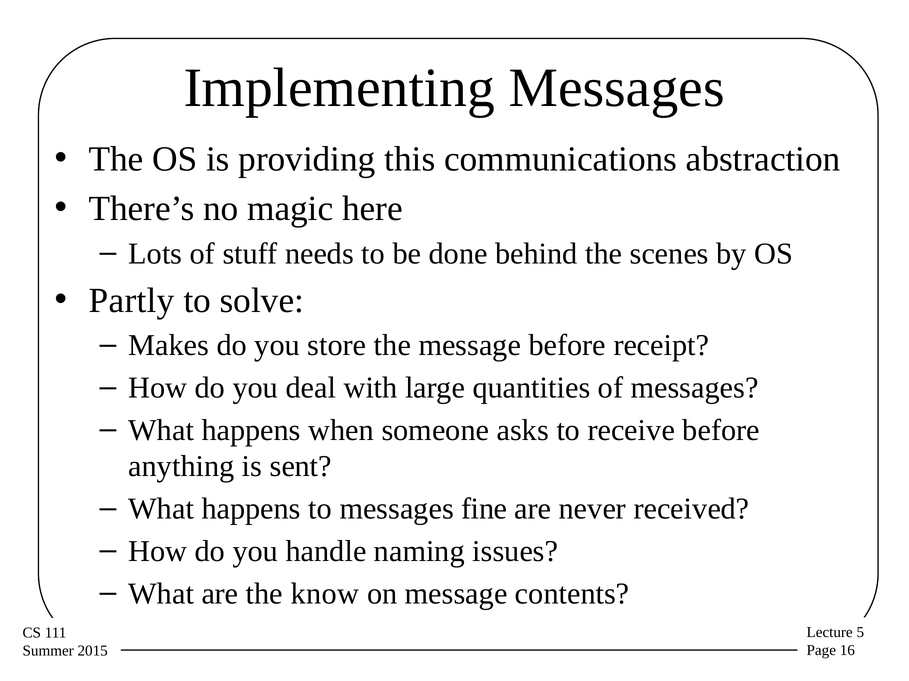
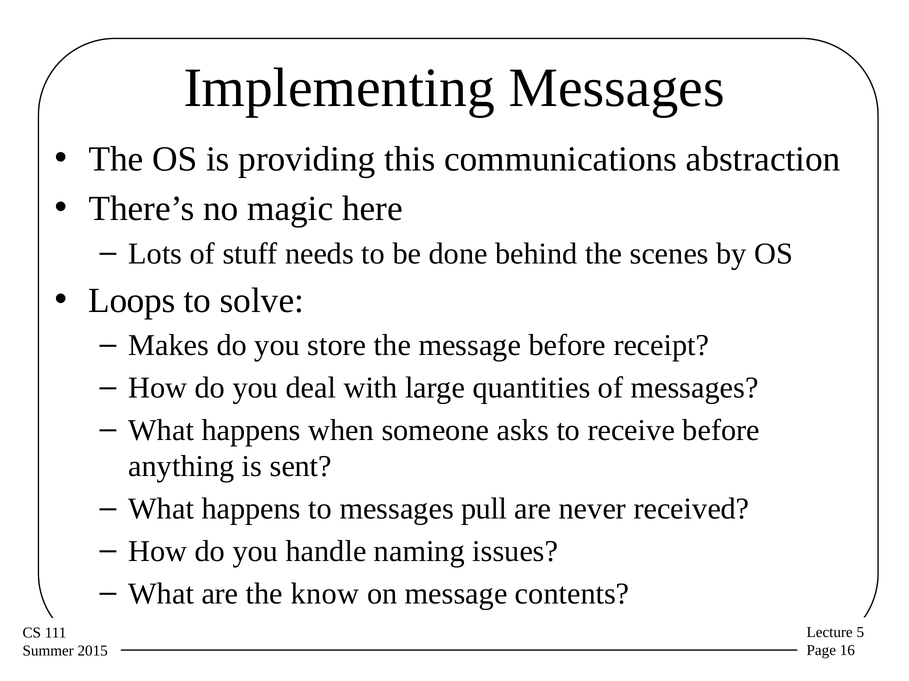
Partly: Partly -> Loops (132, 301)
fine: fine -> pull (484, 509)
